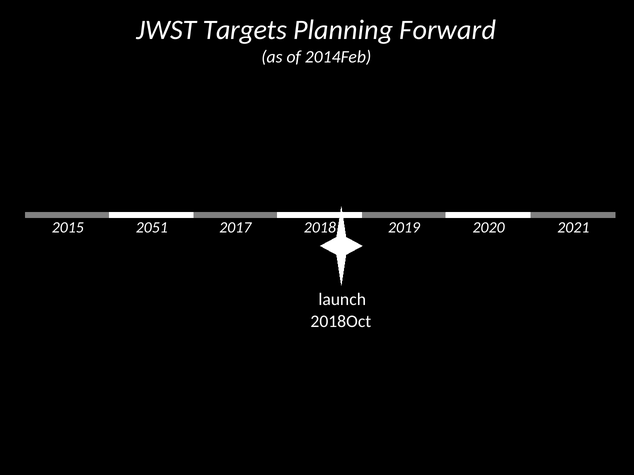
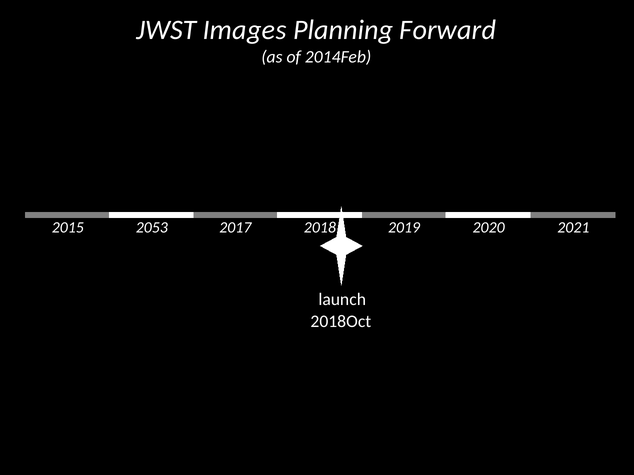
Targets: Targets -> Images (245, 30)
2051: 2051 -> 2053 (152, 228)
